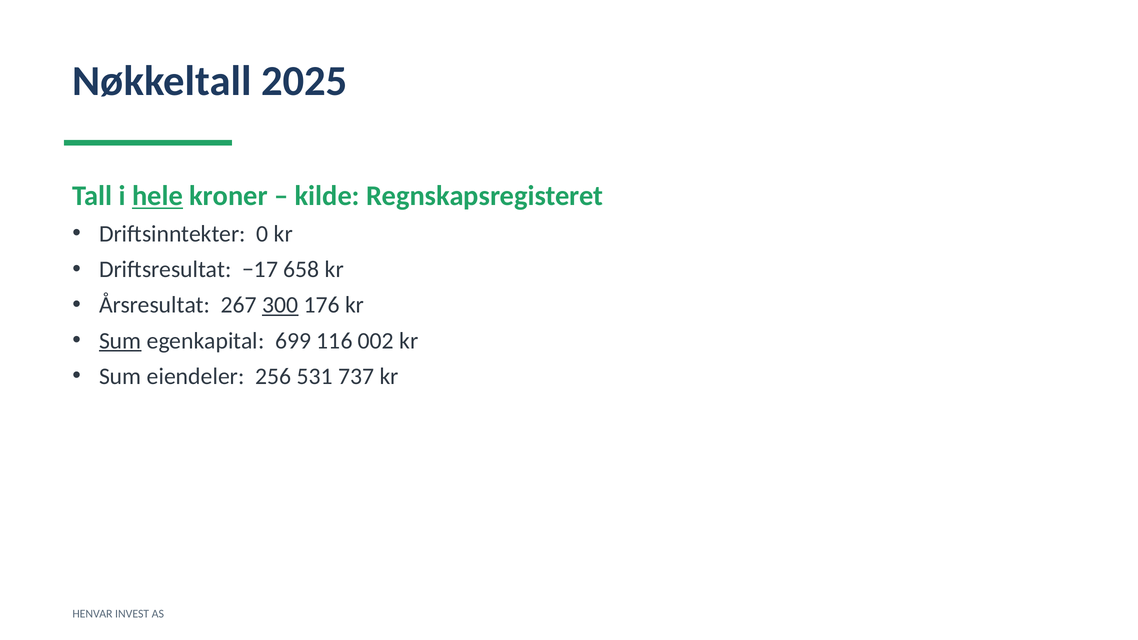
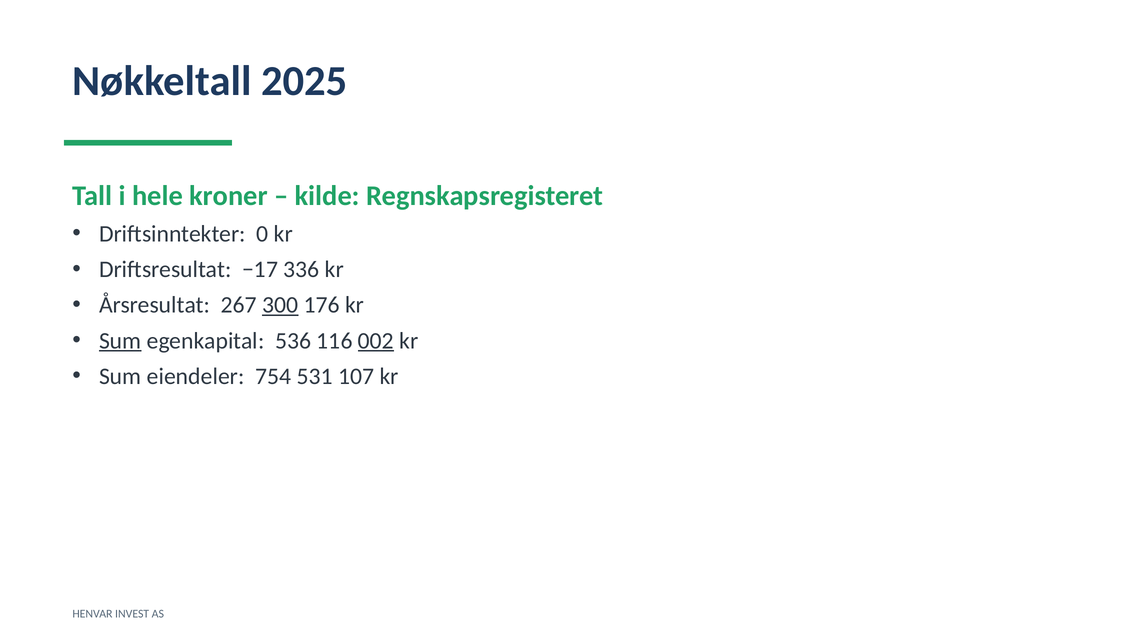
hele underline: present -> none (157, 196)
658: 658 -> 336 (301, 270)
699: 699 -> 536 (293, 341)
002 underline: none -> present (376, 341)
256: 256 -> 754 (273, 376)
737: 737 -> 107 (356, 376)
